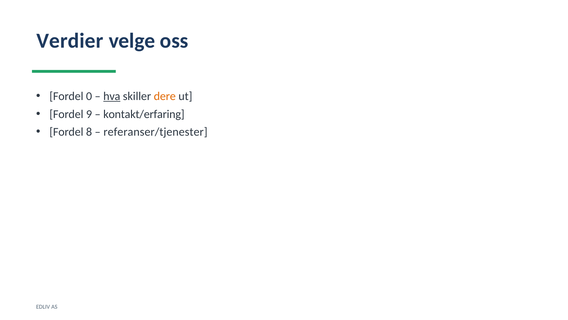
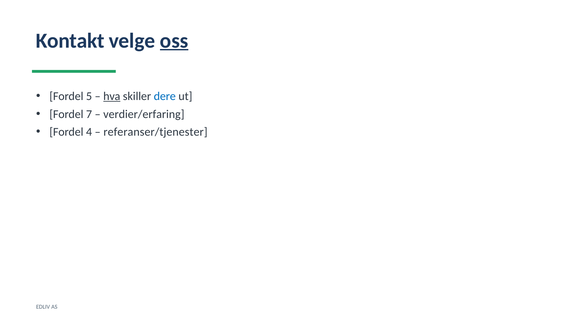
Verdier: Verdier -> Kontakt (70, 41)
oss underline: none -> present (174, 41)
0: 0 -> 5 (89, 96)
dere colour: orange -> blue (165, 96)
9: 9 -> 7 (89, 114)
kontakt/erfaring: kontakt/erfaring -> verdier/erfaring (144, 114)
8: 8 -> 4 (89, 132)
